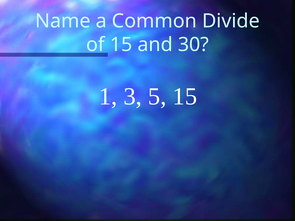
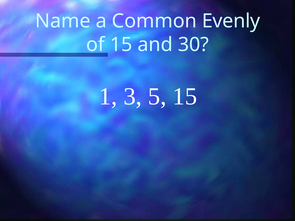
Divide: Divide -> Evenly (231, 21)
